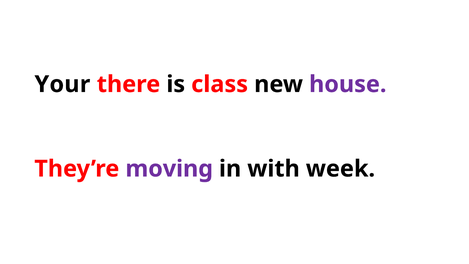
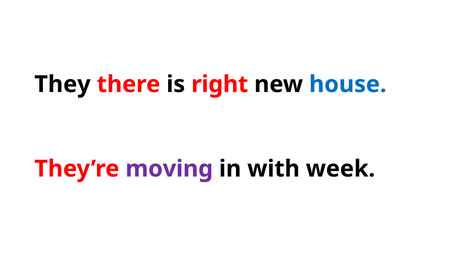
Your: Your -> They (62, 84)
class: class -> right (220, 84)
house colour: purple -> blue (348, 84)
